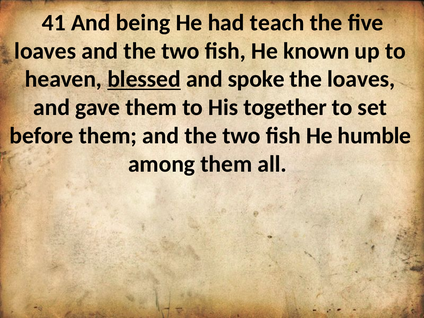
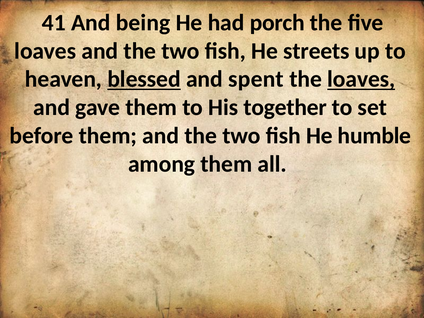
teach: teach -> porch (277, 23)
known: known -> streets (316, 51)
spoke: spoke -> spent (256, 79)
loaves underline: none -> present (361, 79)
